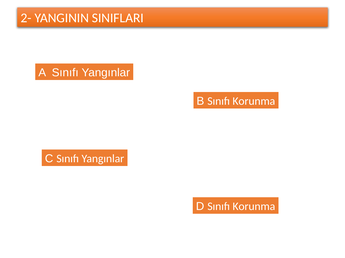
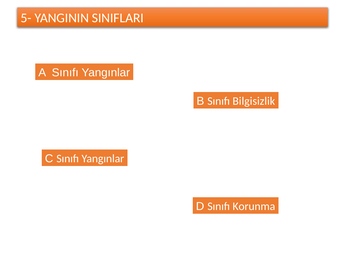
2-: 2- -> 5- (26, 18)
B Sınıfı Korunma: Korunma -> Bilgisizlik (254, 101)
